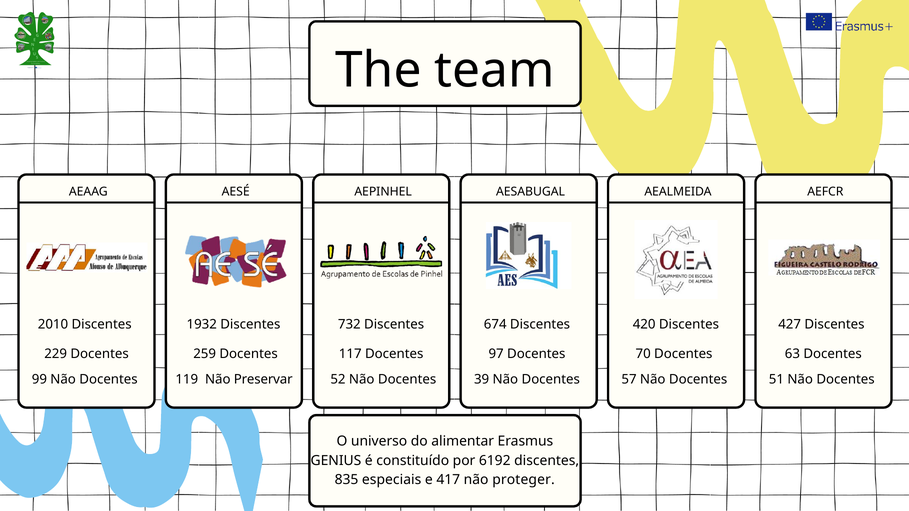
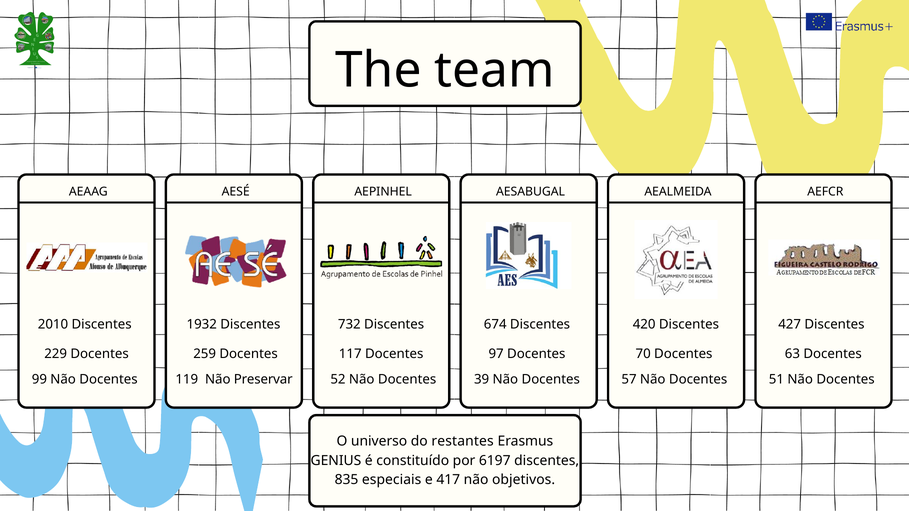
alimentar: alimentar -> restantes (463, 441)
6192: 6192 -> 6197 (495, 461)
proteger: proteger -> objetivos (524, 480)
